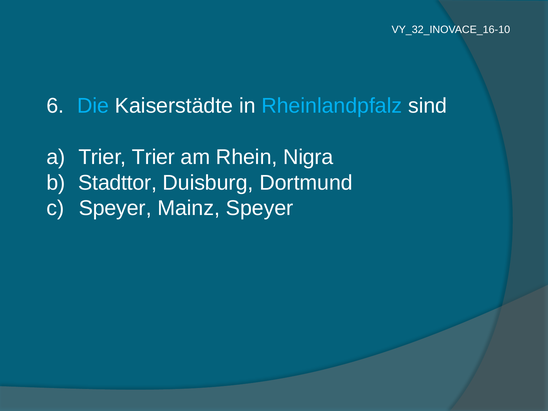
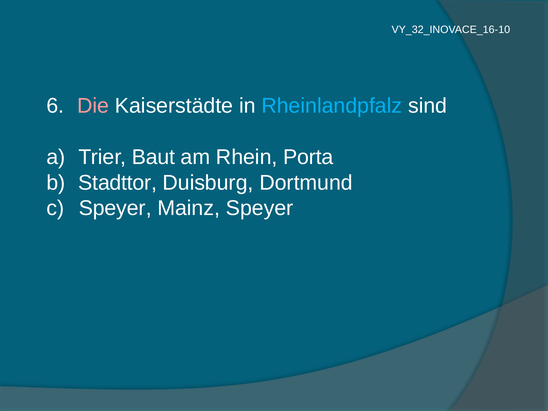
Die colour: light blue -> pink (93, 106)
Trier Trier: Trier -> Baut (153, 157)
Nigra: Nigra -> Porta (308, 157)
